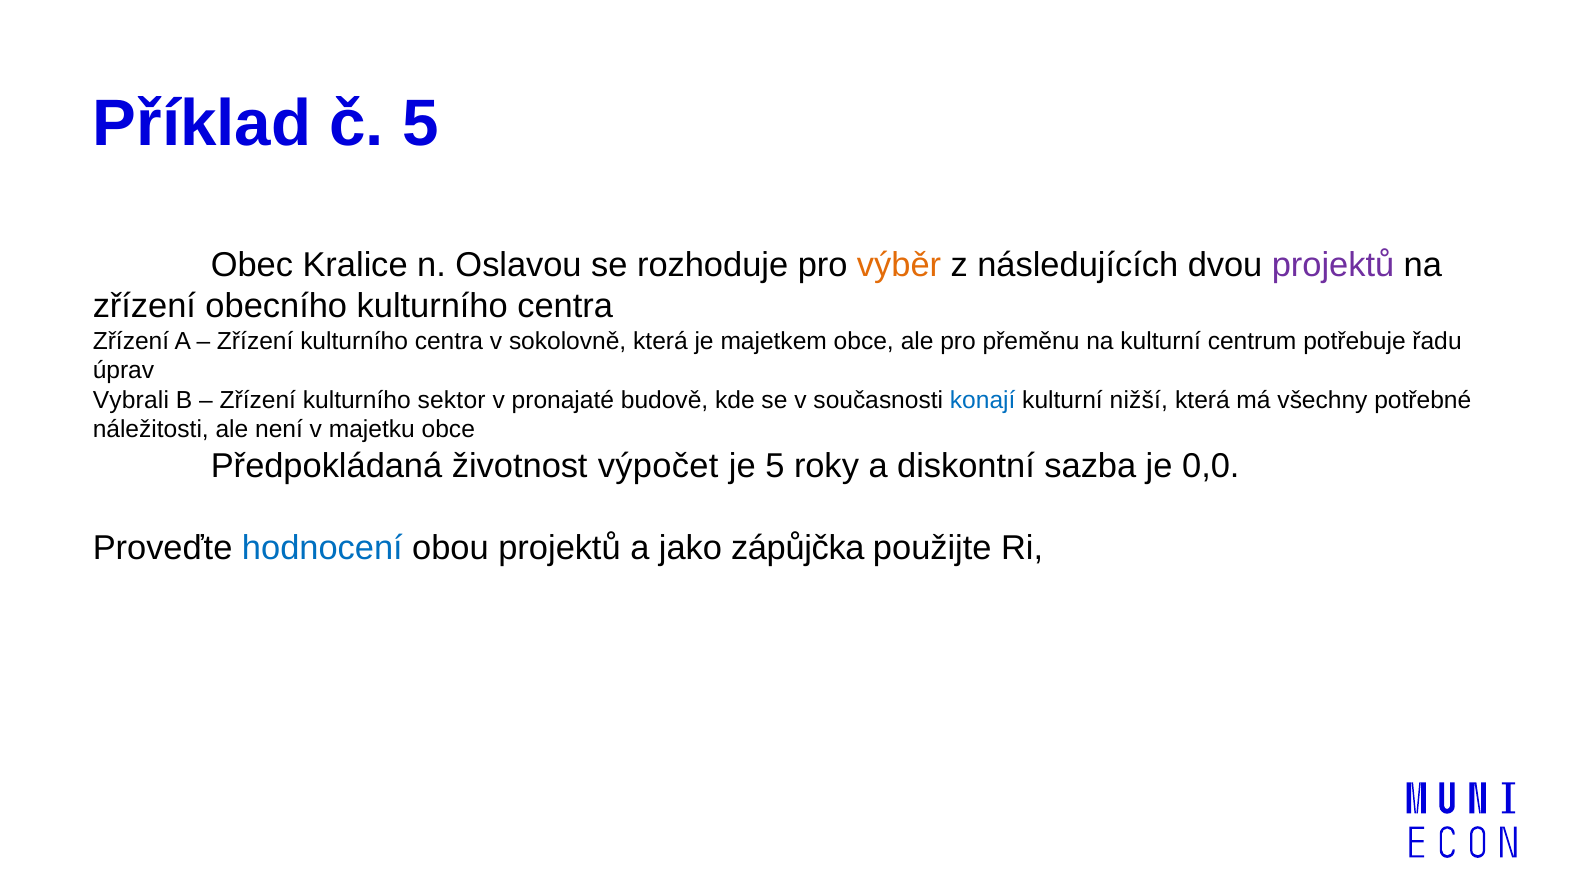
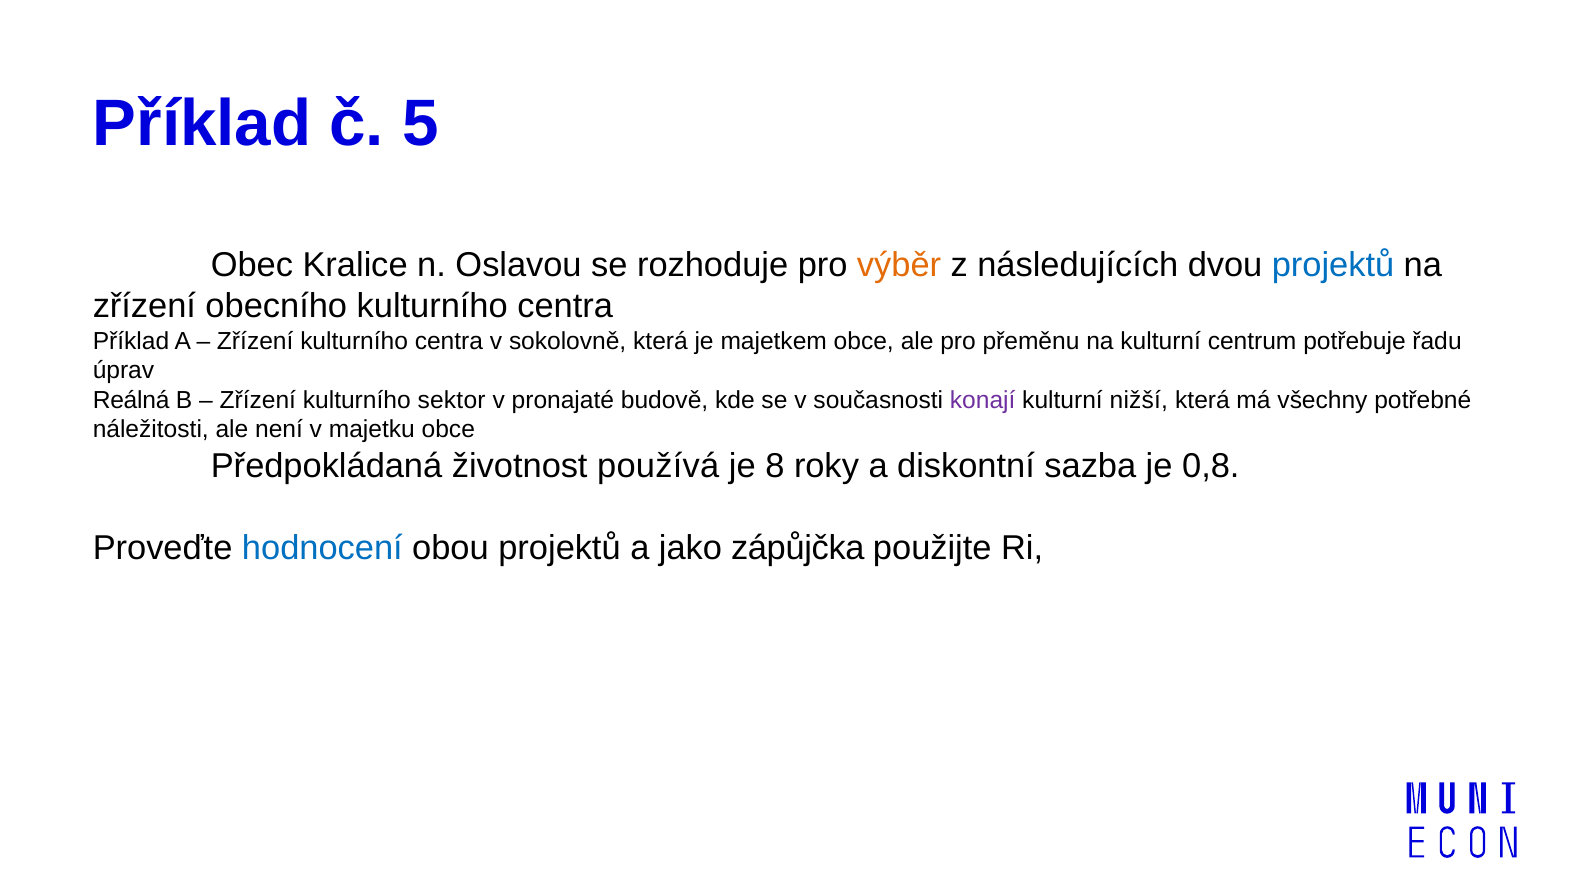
projektů colour: purple -> blue (1333, 265)
Zřízení: Zřízení -> Příklad (131, 341)
Vybrali: Vybrali -> Reálná (131, 400)
konají colour: blue -> purple (983, 400)
výpočet: výpočet -> používá (658, 465)
je 5: 5 -> 8 (775, 465)
0,0: 0,0 -> 0,8 (1211, 465)
